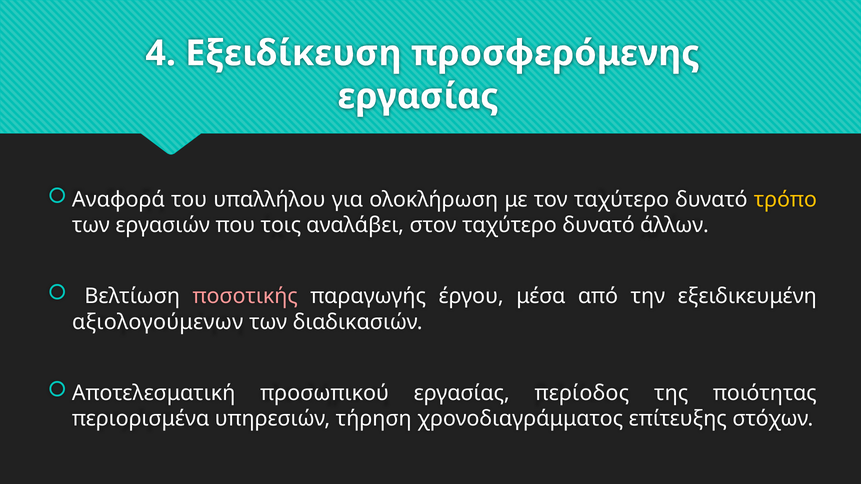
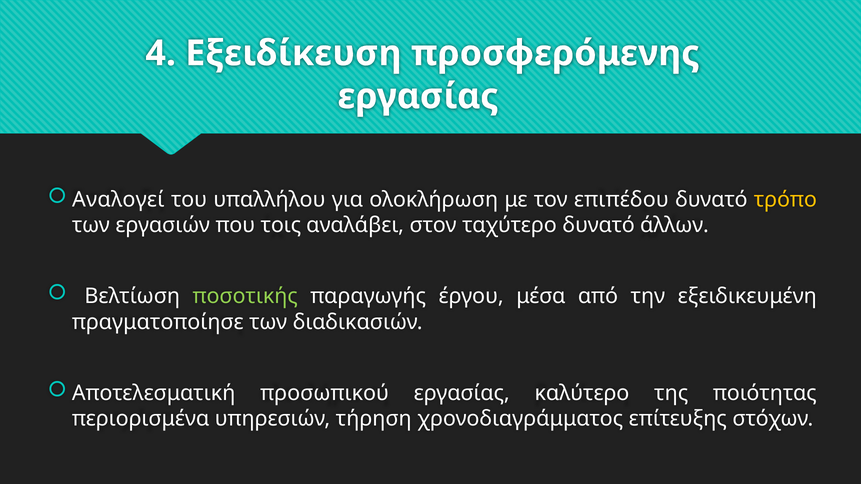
Αναφορά: Αναφορά -> Αναλογεί (118, 200)
τον ταχύτερο: ταχύτερο -> επιπέδου (621, 200)
ποσοτικής colour: pink -> light green (245, 296)
αξιολογούμενων: αξιολογούμενων -> πραγματοποίησε (158, 322)
περίοδος: περίοδος -> καλύτερο (582, 393)
